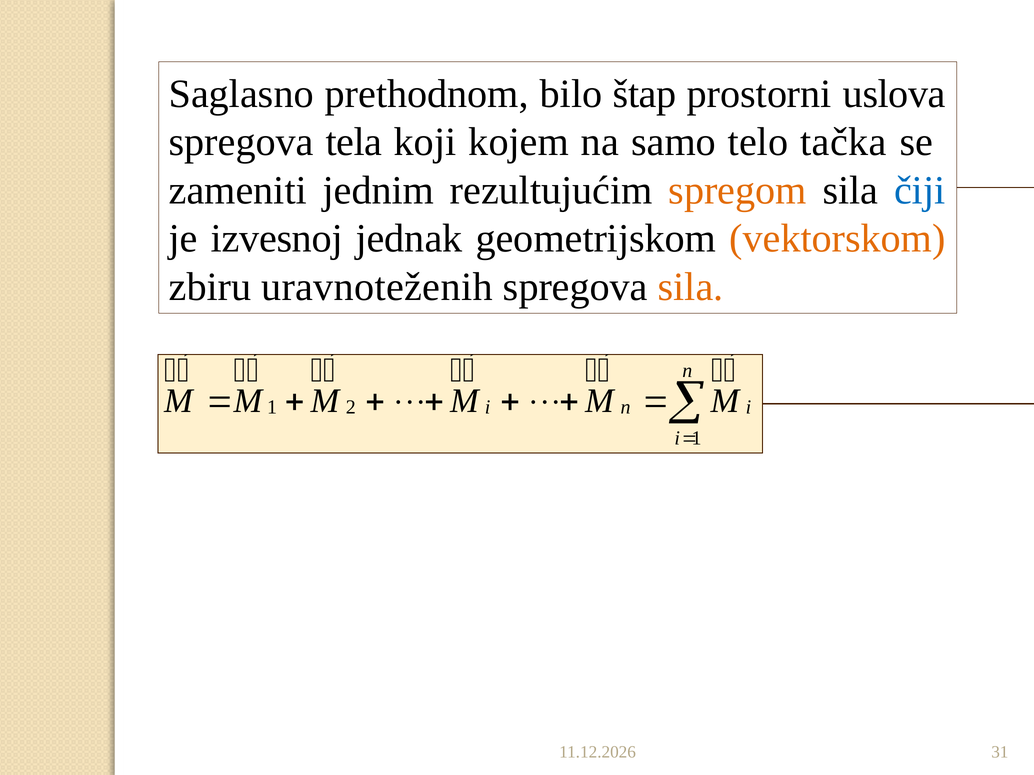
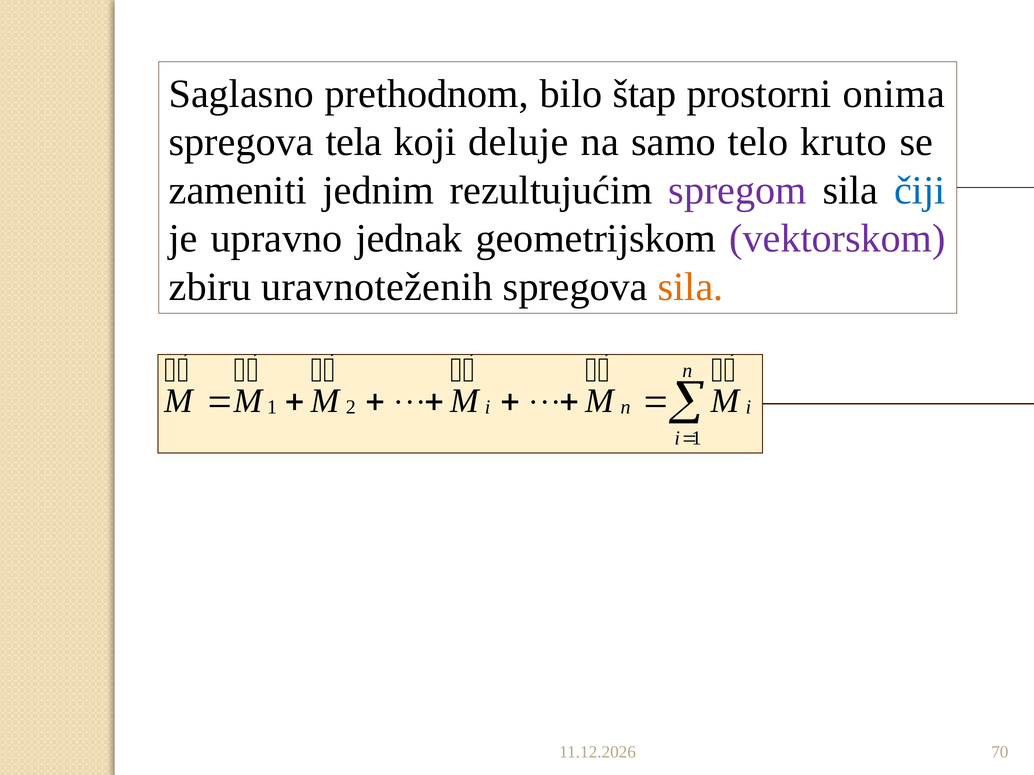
uslova: uslova -> onima (894, 94)
kojem: kojem -> deluje (518, 142)
tačka: tačka -> kruto (844, 142)
spregom colour: orange -> purple (738, 191)
izvesnoj: izvesnoj -> upravno (277, 239)
vektorskom colour: orange -> purple (837, 239)
31: 31 -> 70 (1000, 753)
